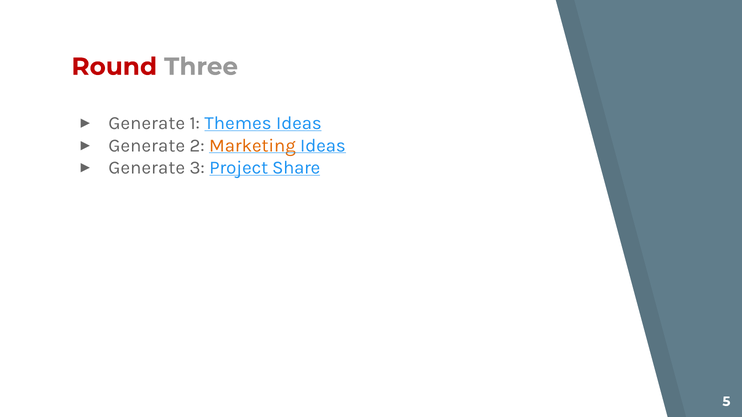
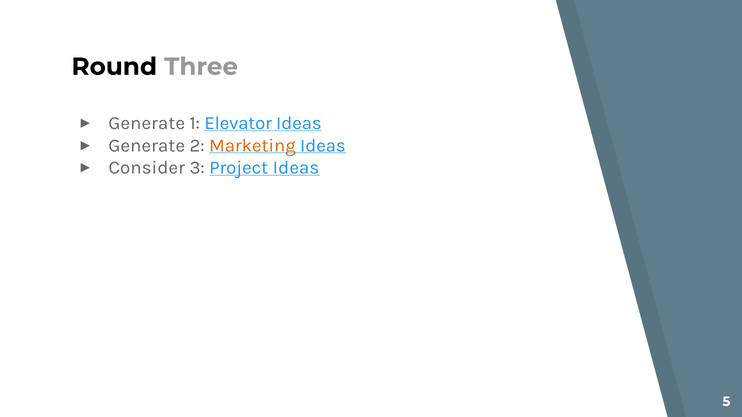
Round colour: red -> black (114, 67)
Themes: Themes -> Elevator (238, 123)
Generate: Generate -> Consider (147, 168)
Project Share: Share -> Ideas (296, 168)
